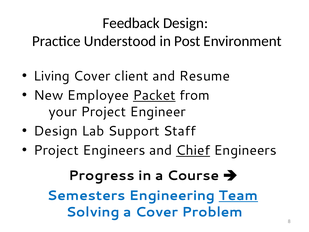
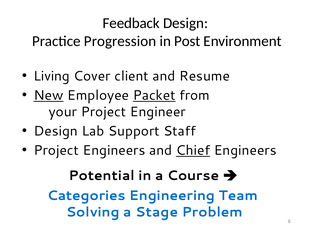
Understood: Understood -> Progression (120, 41)
New underline: none -> present (49, 95)
Progress: Progress -> Potential (102, 176)
Semesters: Semesters -> Categories (86, 195)
Team underline: present -> none (238, 195)
a Cover: Cover -> Stage (157, 212)
